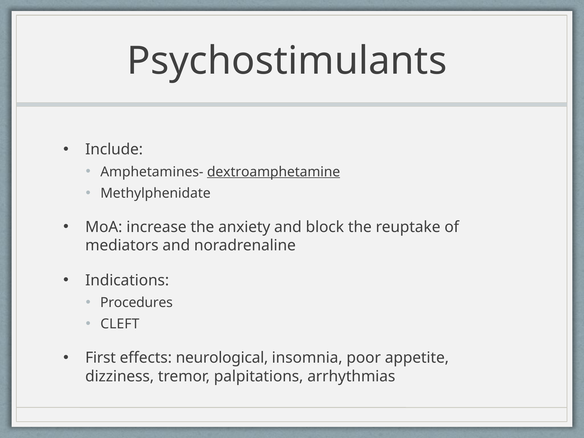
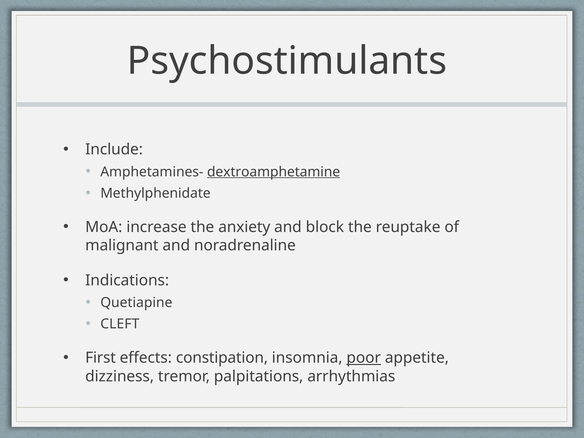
mediators: mediators -> malignant (122, 246)
Procedures: Procedures -> Quetiapine (136, 303)
neurological: neurological -> constipation (222, 358)
poor underline: none -> present (364, 358)
